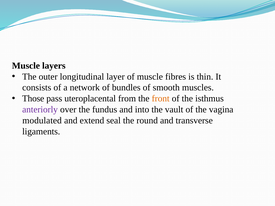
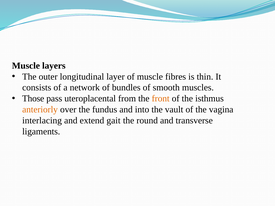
anteriorly colour: purple -> orange (40, 110)
modulated: modulated -> interlacing (42, 121)
seal: seal -> gait (114, 121)
